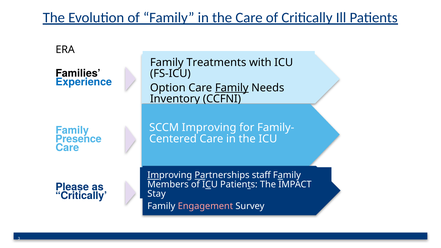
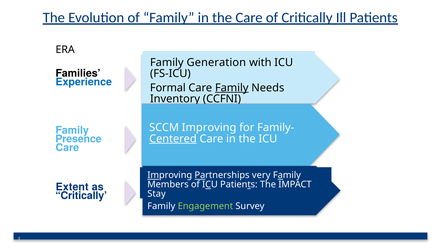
Treatments: Treatments -> Generation (216, 62)
Option: Option -> Formal (168, 88)
Centered underline: none -> present (173, 139)
staff: staff -> very (261, 175)
Please: Please -> Extent (72, 187)
Engagement colour: pink -> light green (205, 206)
